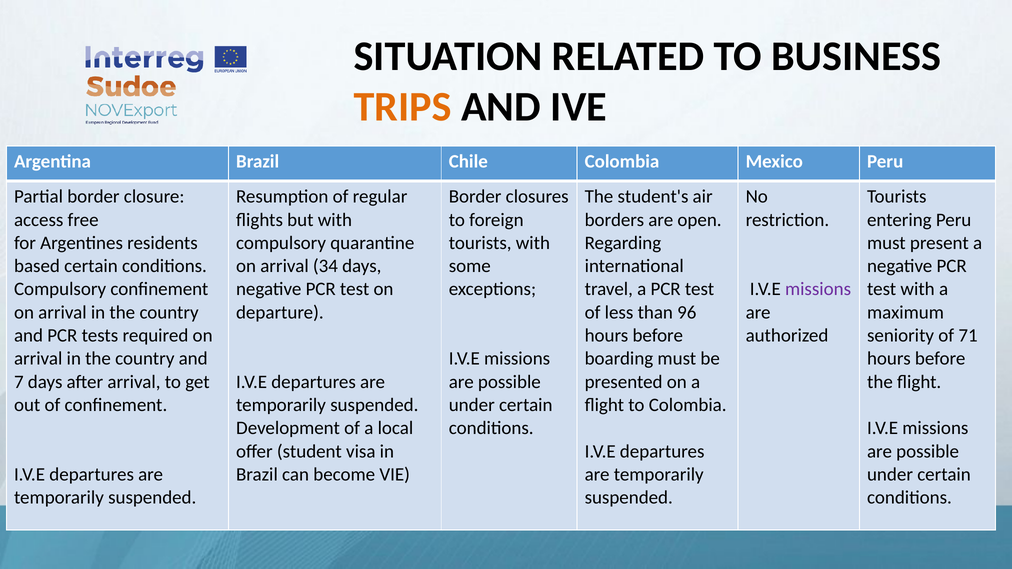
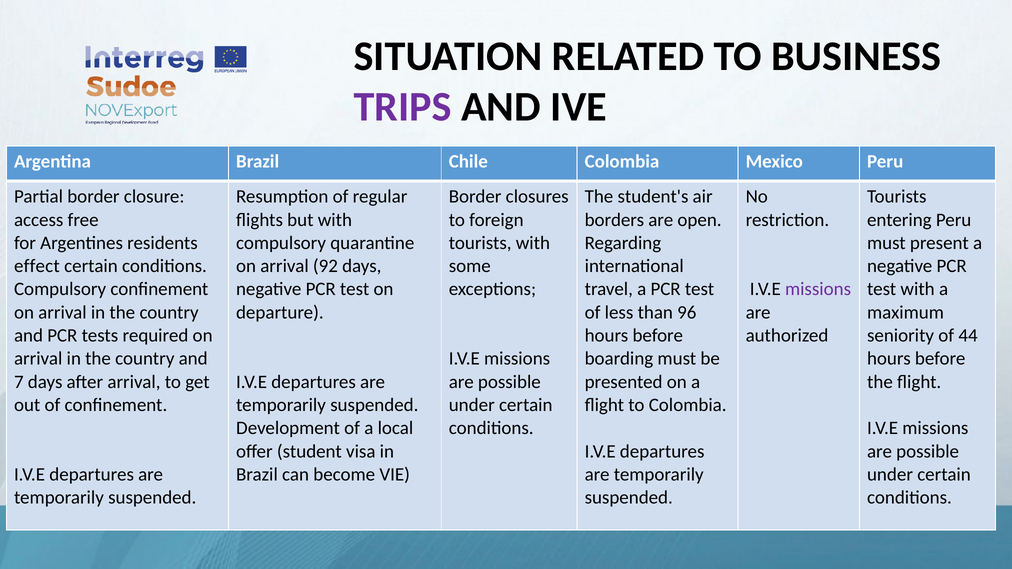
TRIPS colour: orange -> purple (403, 107)
based: based -> effect (37, 266)
34: 34 -> 92 (325, 266)
71: 71 -> 44 (968, 336)
